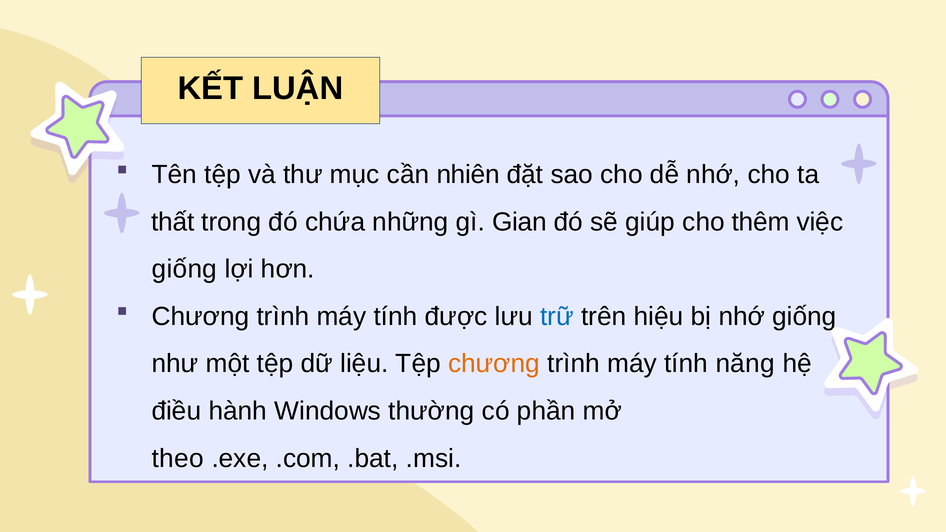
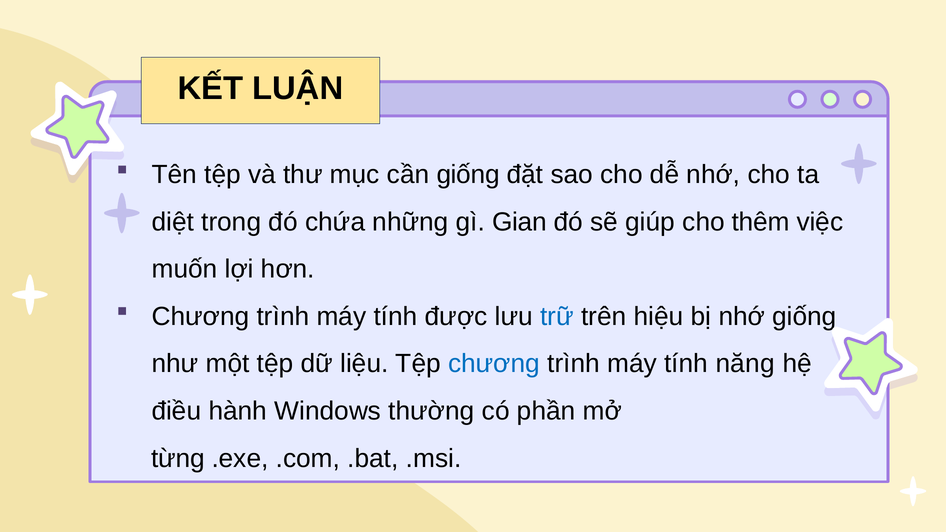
cần nhiên: nhiên -> giống (468, 175)
thất: thất -> diệt (173, 222)
giống: giống -> muốn (185, 269)
chương colour: orange -> blue (494, 364)
theo: theo -> từng (178, 458)
